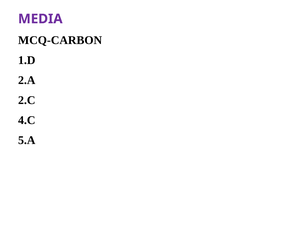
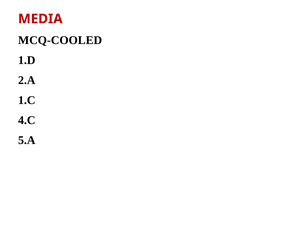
MEDIA colour: purple -> red (40, 19)
MCQ-CARBON: MCQ-CARBON -> MCQ-COOLED (60, 40)
2.C: 2.C -> 1.C (27, 100)
